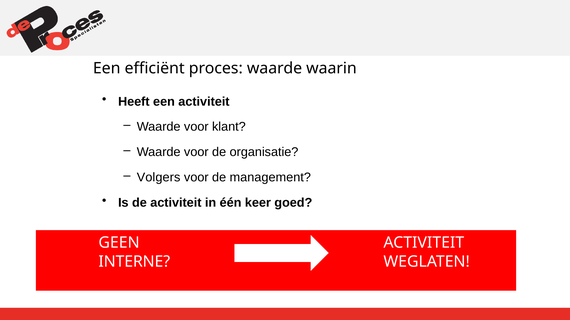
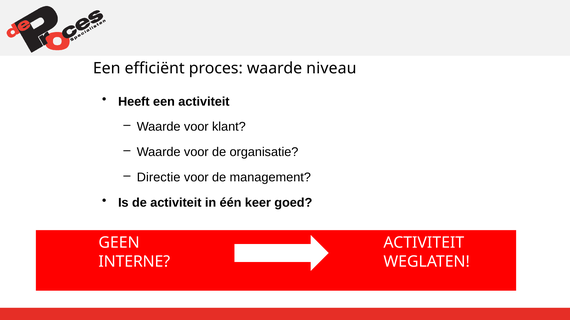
waarin: waarin -> niveau (331, 68)
Volgers: Volgers -> Directie (159, 178)
